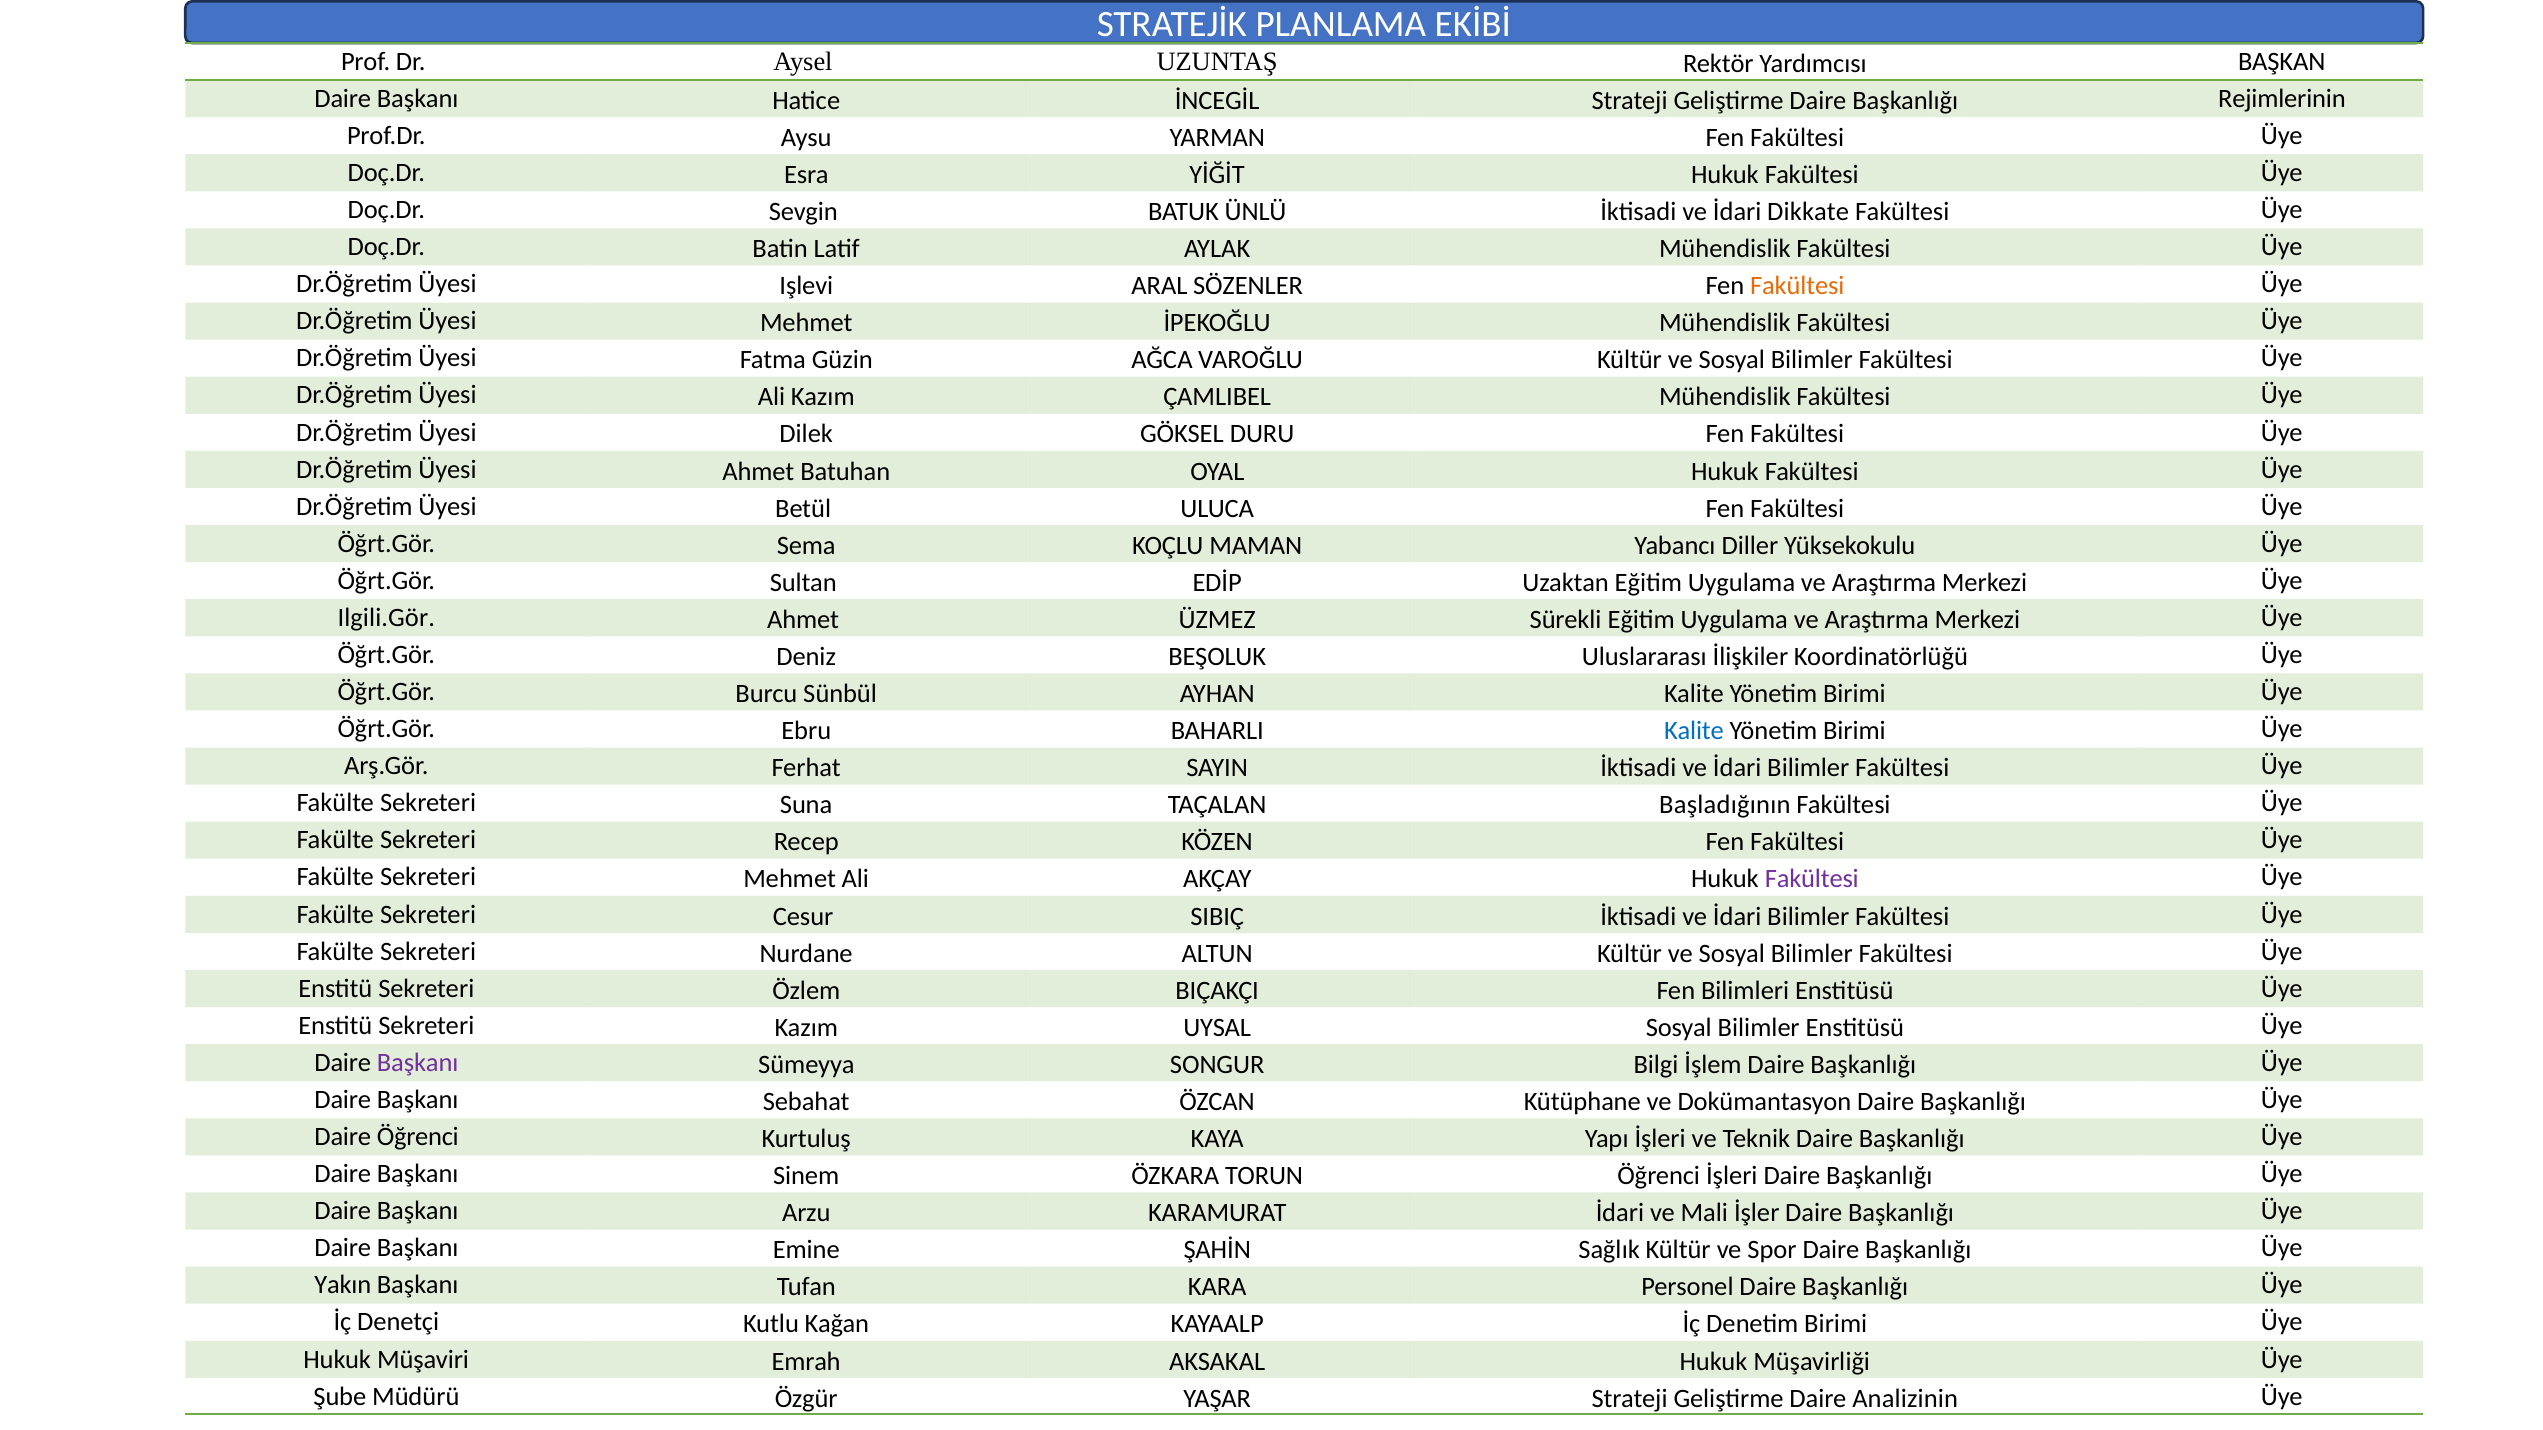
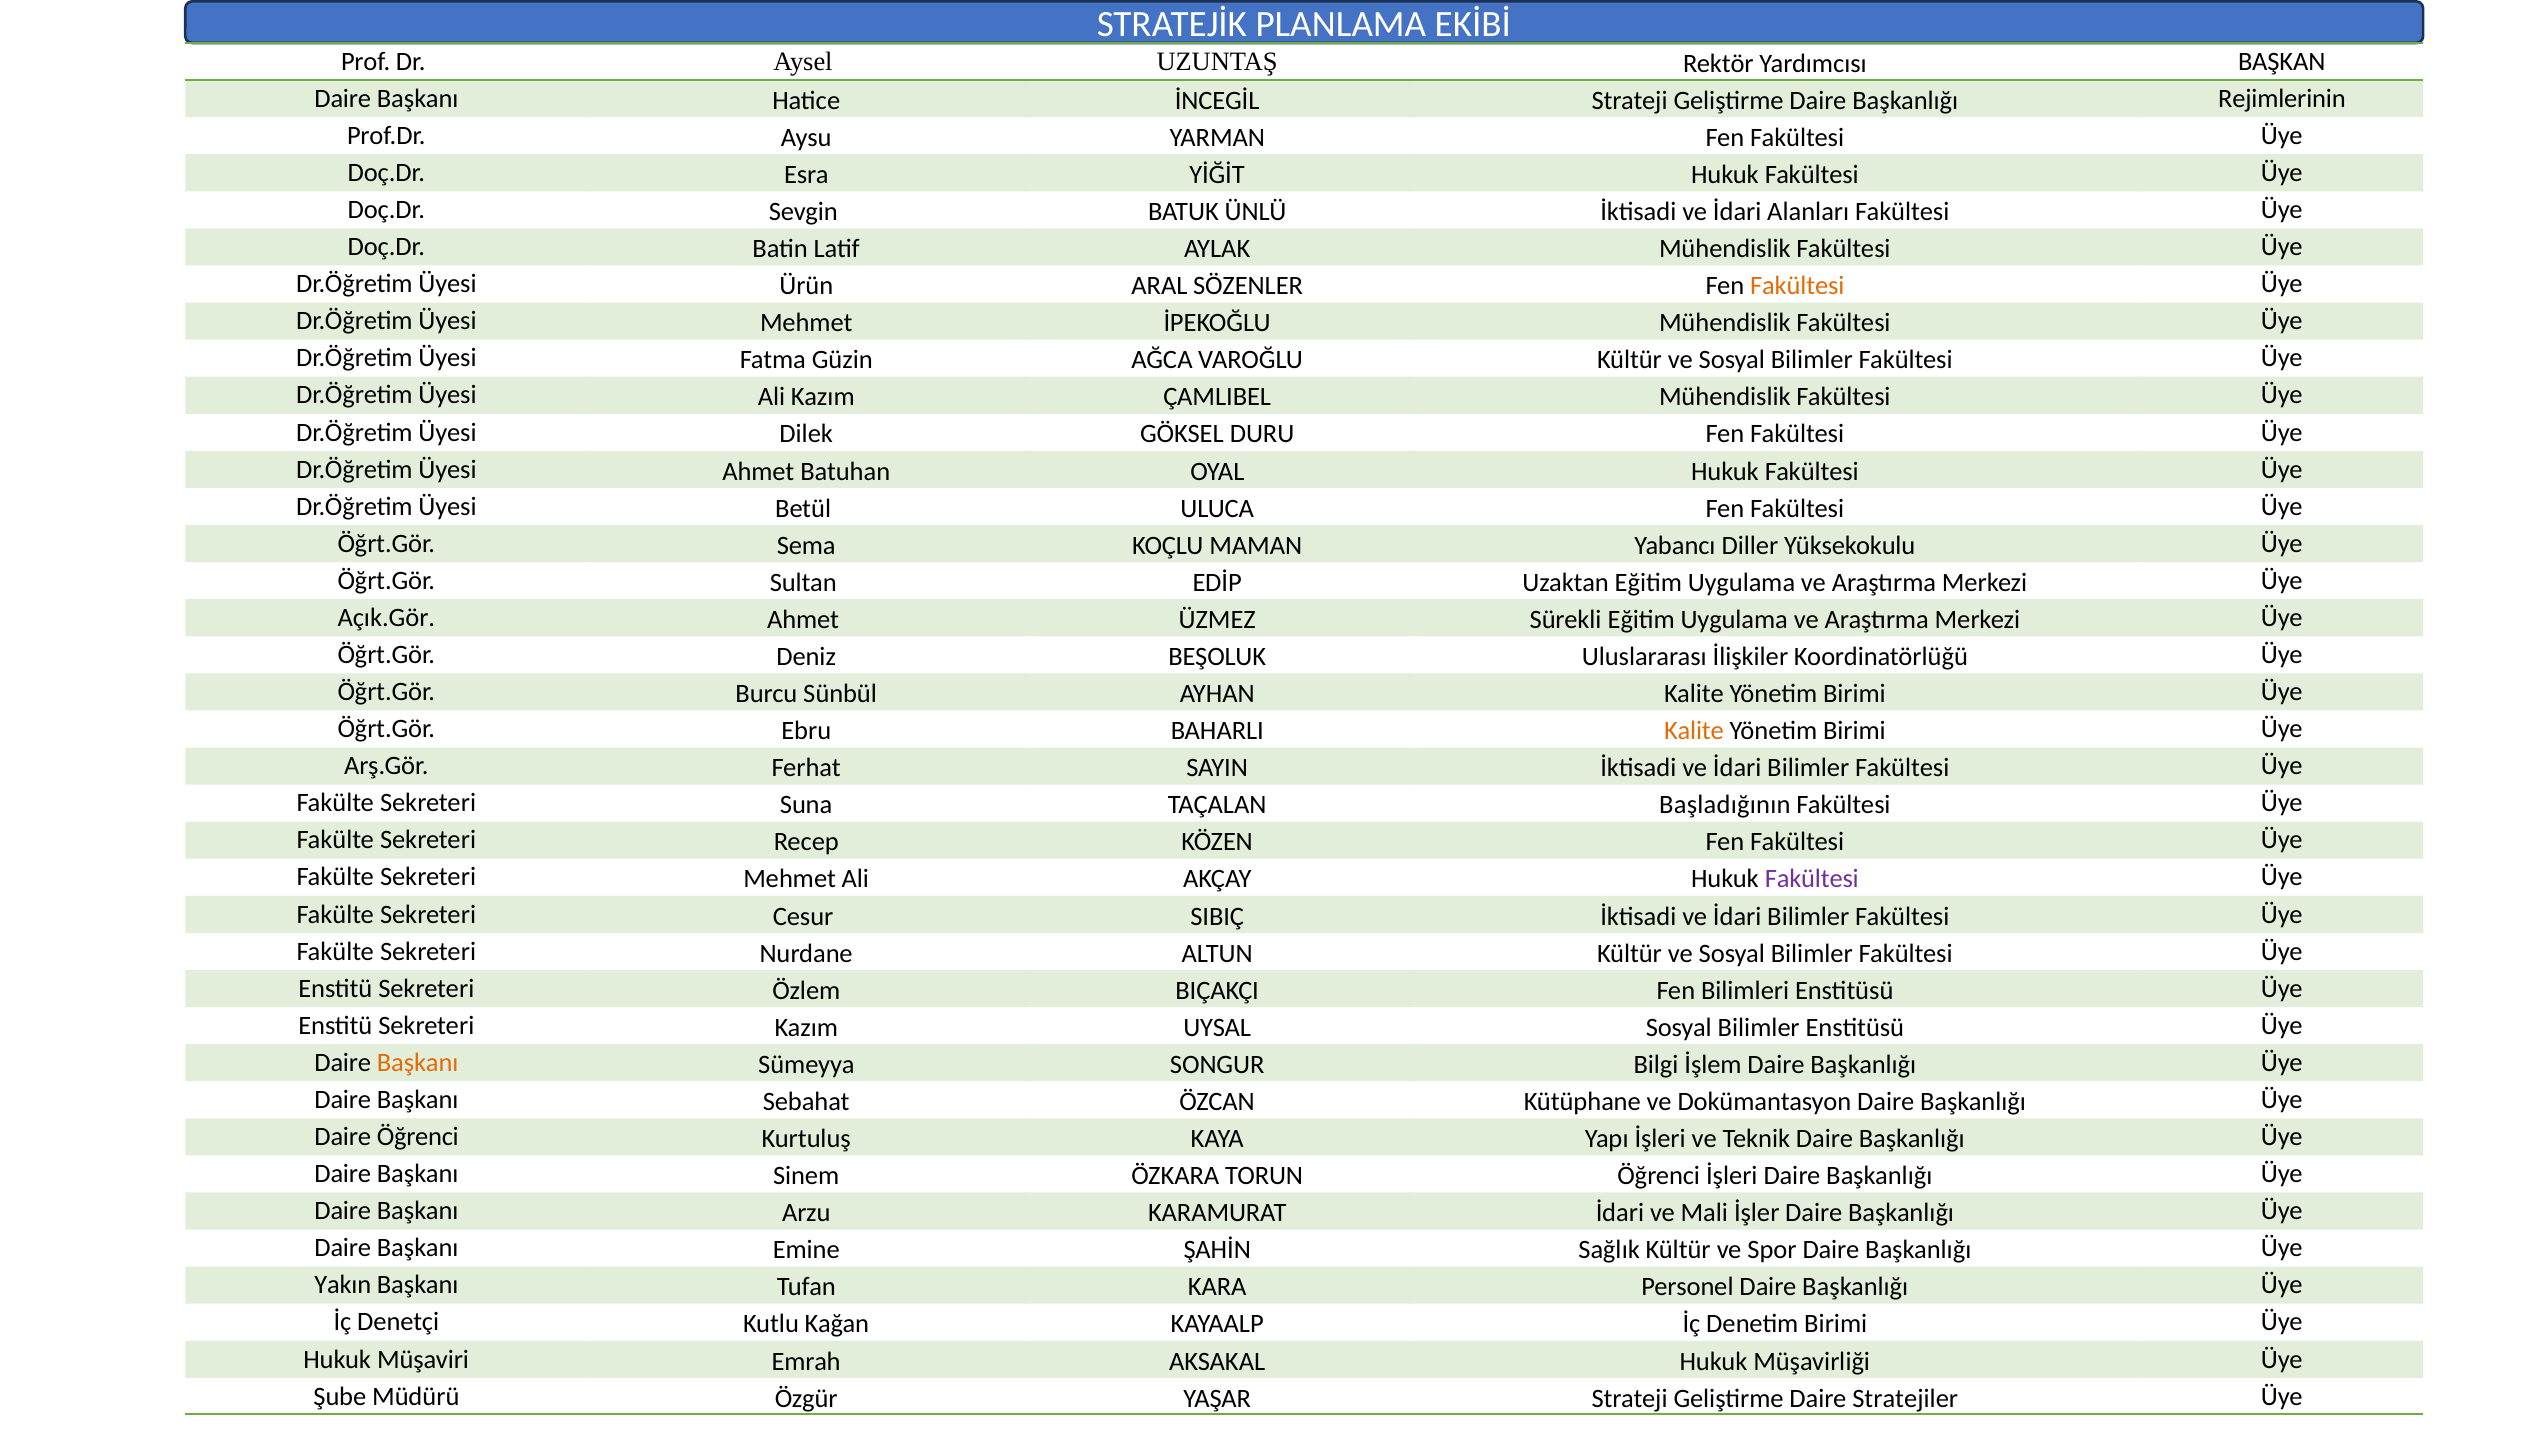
Dikkate: Dikkate -> Alanları (1808, 212)
Işlevi: Işlevi -> Ürün (806, 286)
Ilgili.Gör: Ilgili.Gör -> Açık.Gör (386, 618)
Kalite colour: blue -> orange (1694, 731)
Başkanı colour: purple -> orange (418, 1063)
Analizinin: Analizinin -> Stratejiler (1905, 1399)
